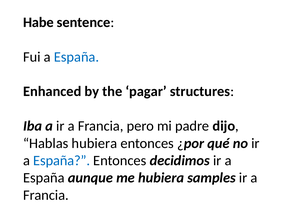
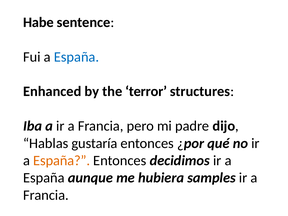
pagar: pagar -> terror (146, 91)
Hablas hubiera: hubiera -> gustaría (94, 143)
España colour: blue -> orange (62, 161)
